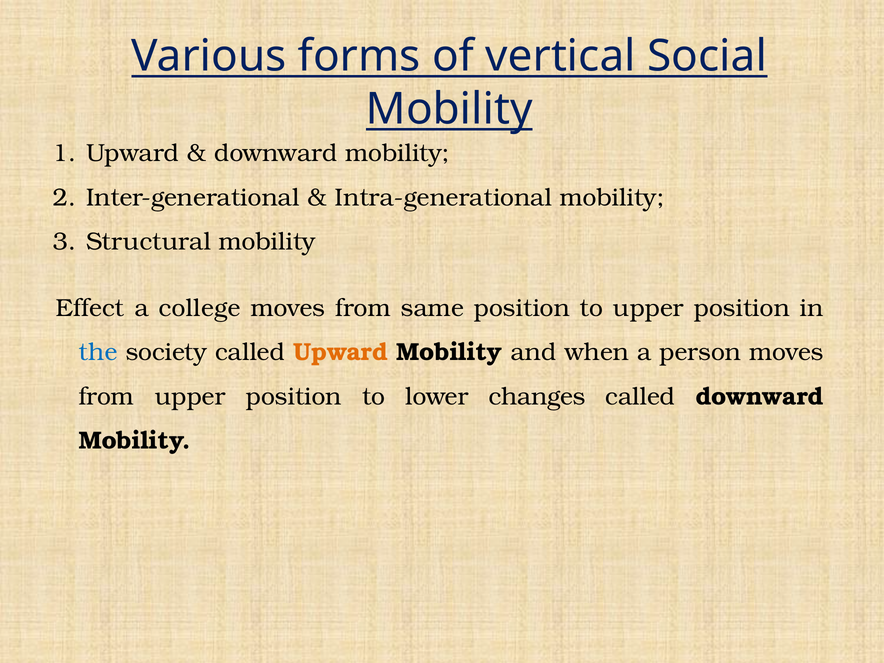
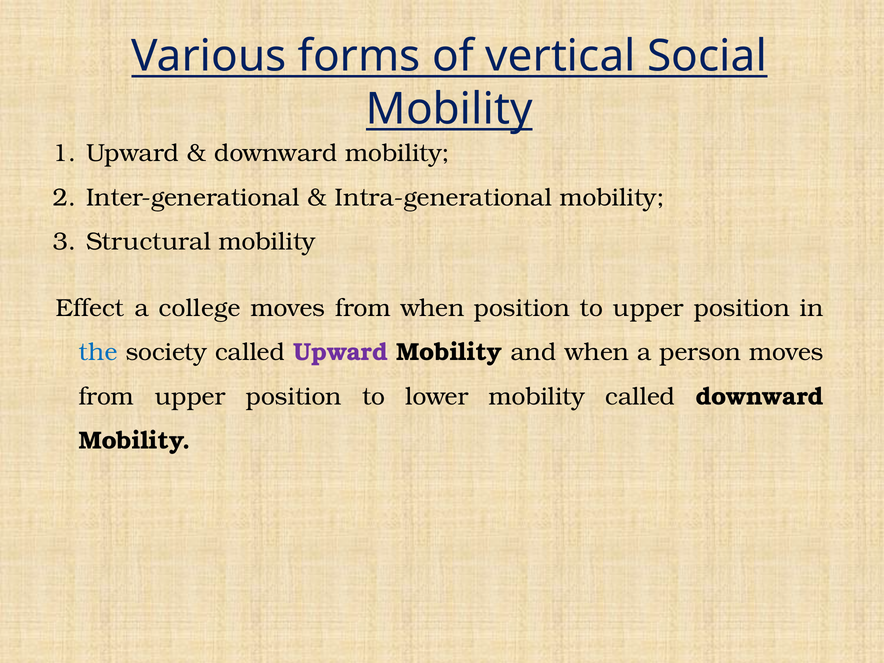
from same: same -> when (432, 308)
Upward colour: orange -> purple (341, 352)
lower changes: changes -> mobility (537, 396)
